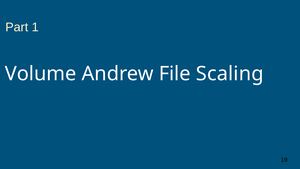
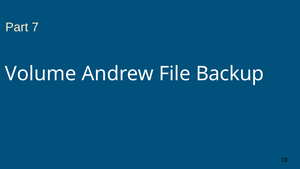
1: 1 -> 7 (35, 27)
Scaling: Scaling -> Backup (230, 74)
